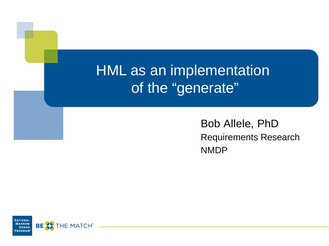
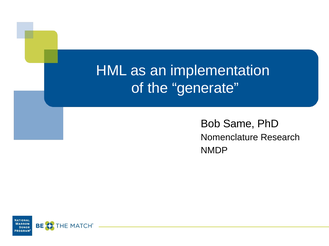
Allele: Allele -> Same (239, 124)
Requirements: Requirements -> Nomenclature (229, 138)
